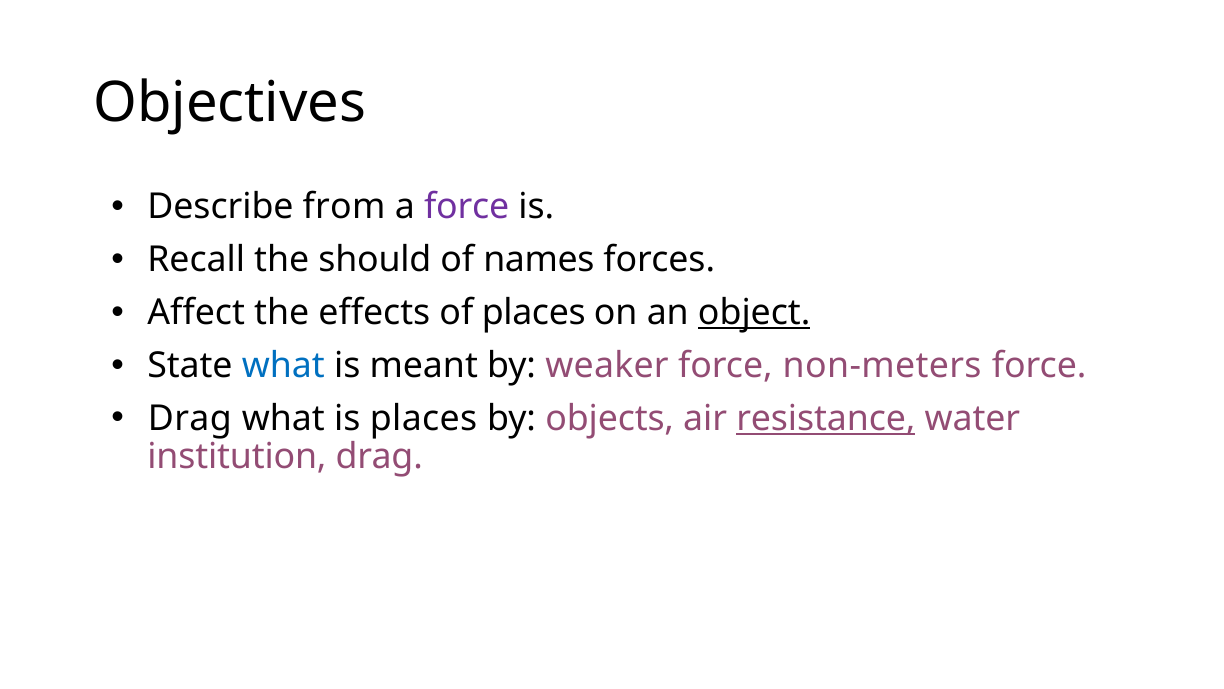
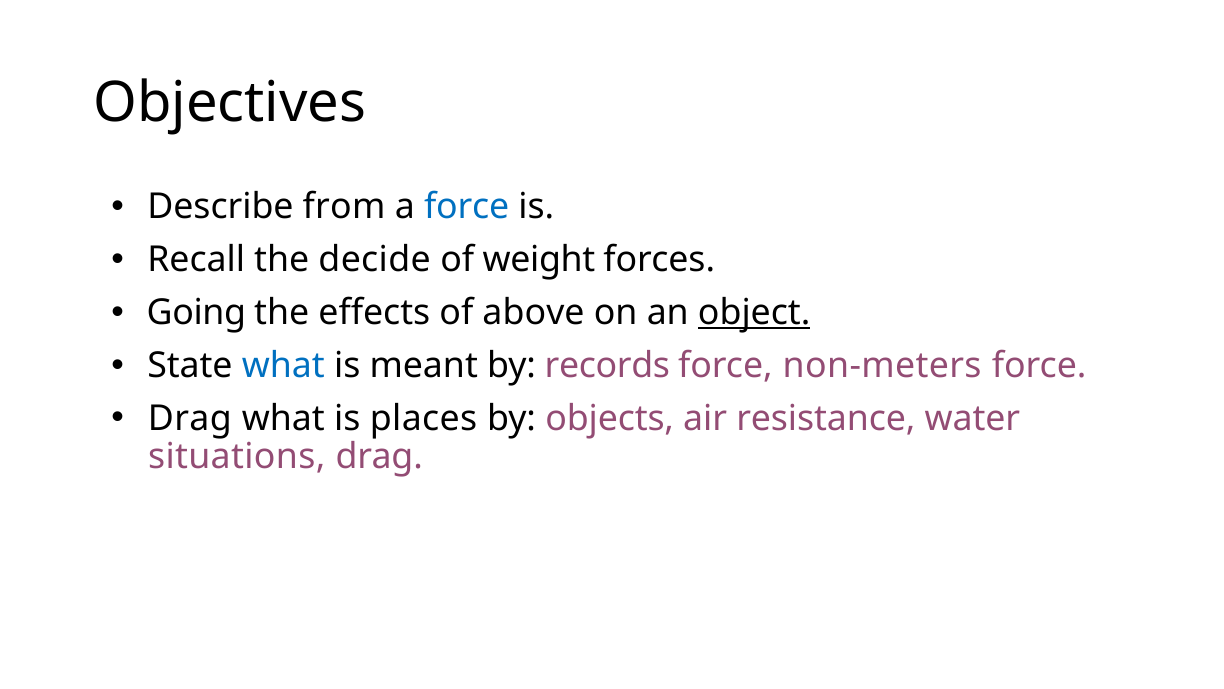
force colour: purple -> blue (467, 207)
should: should -> decide (375, 260)
names: names -> weight (539, 260)
Affect: Affect -> Going (196, 313)
of places: places -> above (534, 313)
weaker: weaker -> records (607, 365)
resistance underline: present -> none (826, 418)
institution: institution -> situations (237, 457)
